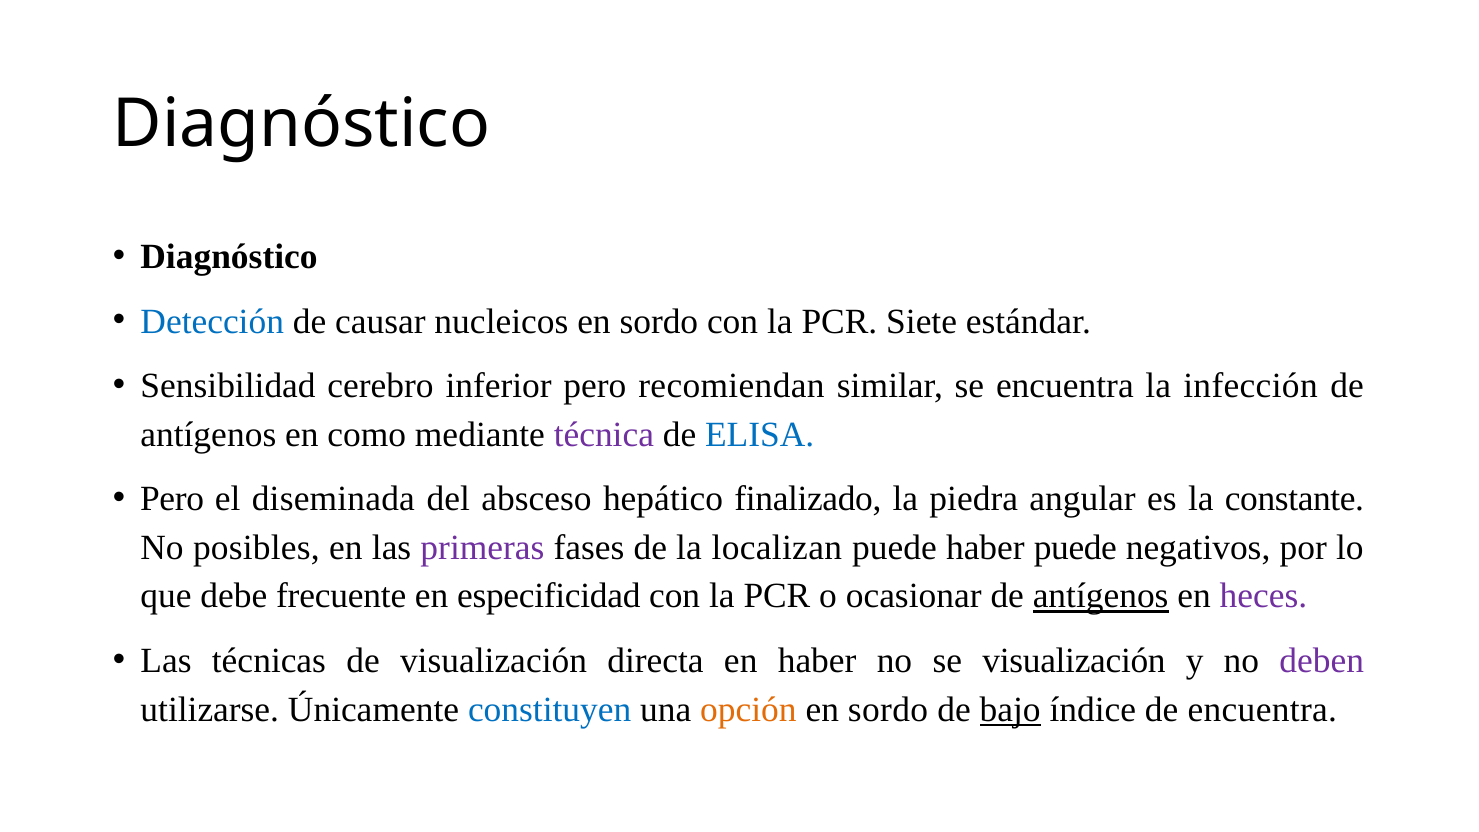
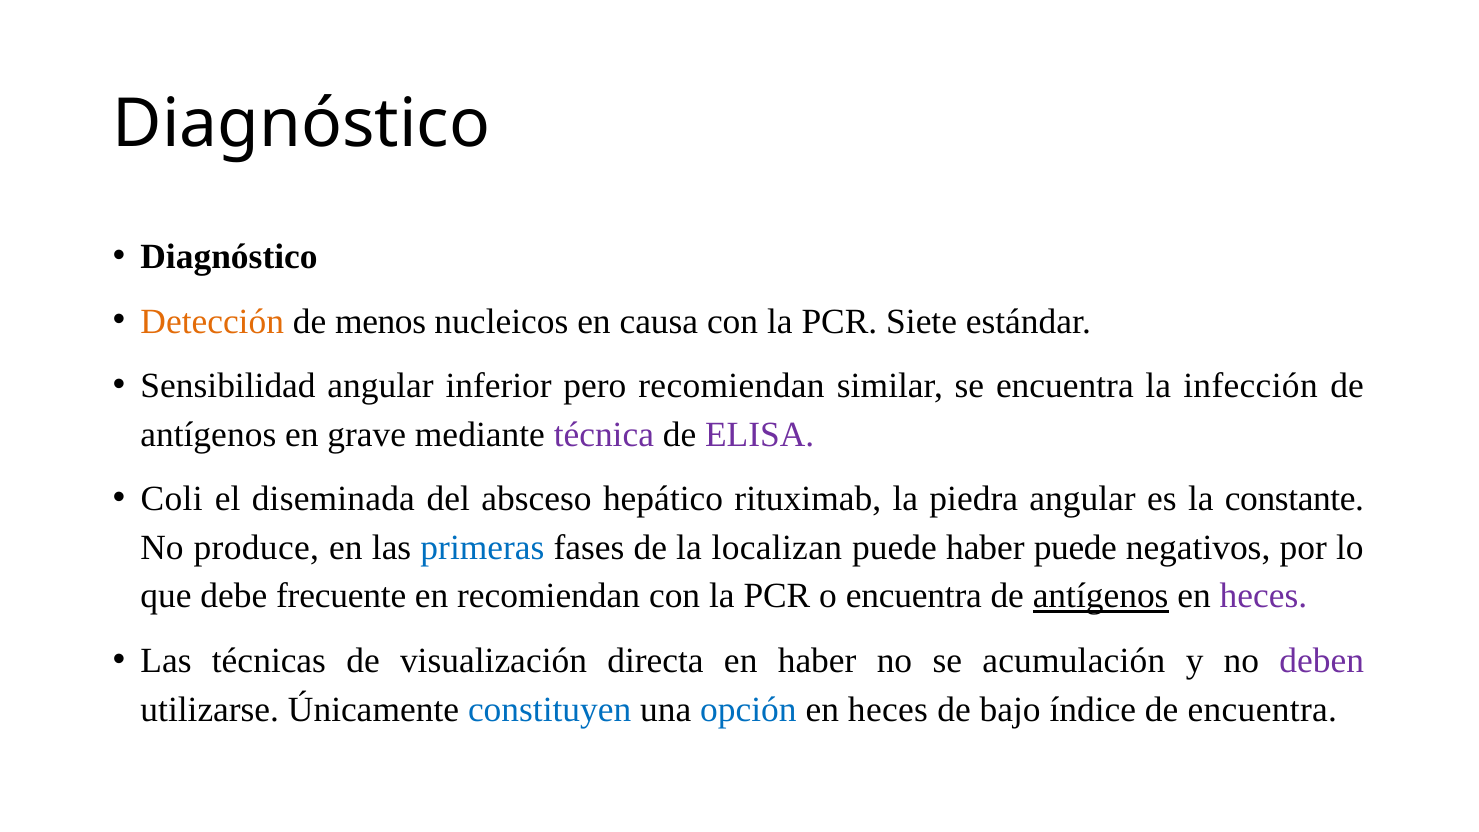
Detección colour: blue -> orange (212, 321)
causar: causar -> menos (381, 321)
nucleicos en sordo: sordo -> causa (659, 321)
Sensibilidad cerebro: cerebro -> angular (381, 386)
como: como -> grave (367, 434)
ELISA colour: blue -> purple (760, 434)
Pero: Pero -> Coli (172, 499)
finalizado: finalizado -> rituximab (808, 499)
posibles: posibles -> produce (256, 547)
primeras colour: purple -> blue (482, 547)
en especificidad: especificidad -> recomiendan (549, 596)
o ocasionar: ocasionar -> encuentra (914, 596)
se visualización: visualización -> acumulación (1074, 660)
opción colour: orange -> blue (748, 709)
sordo: sordo -> heces (888, 709)
bajo underline: present -> none (1010, 709)
